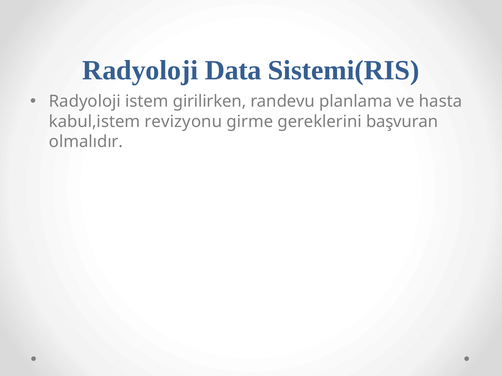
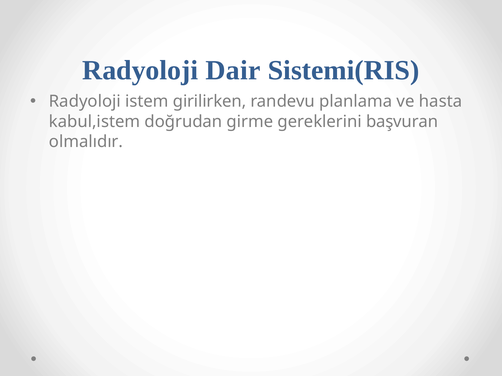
Data: Data -> Dair (233, 71)
revizyonu: revizyonu -> doğrudan (183, 122)
